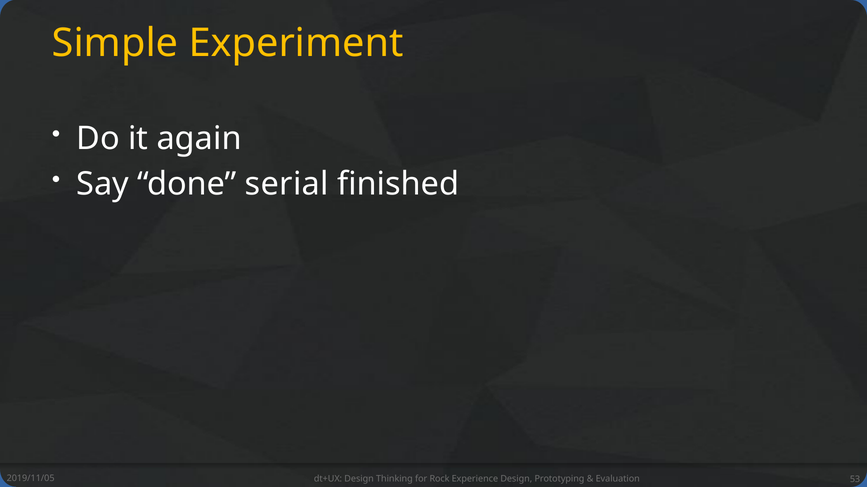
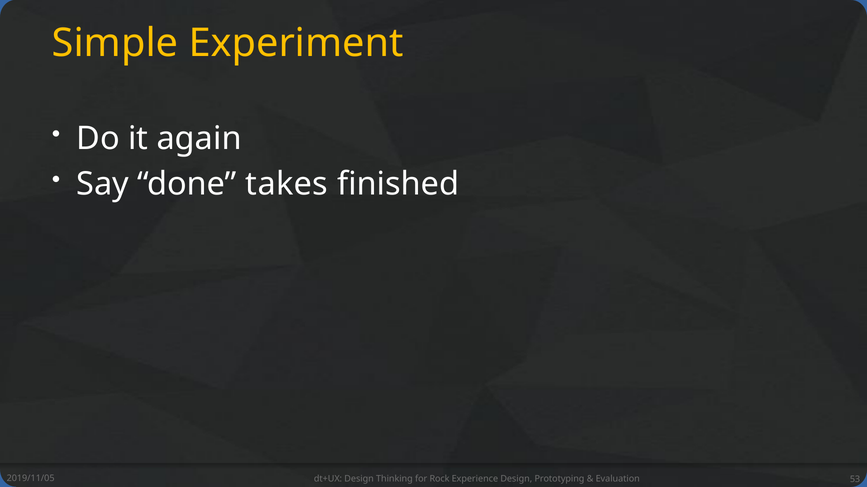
serial: serial -> takes (287, 184)
